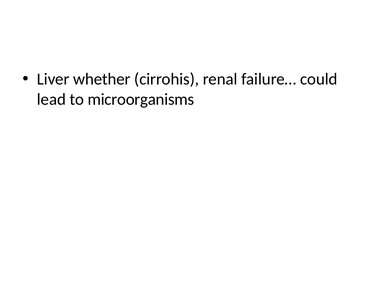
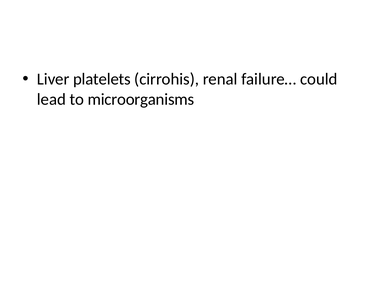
whether: whether -> platelets (102, 79)
